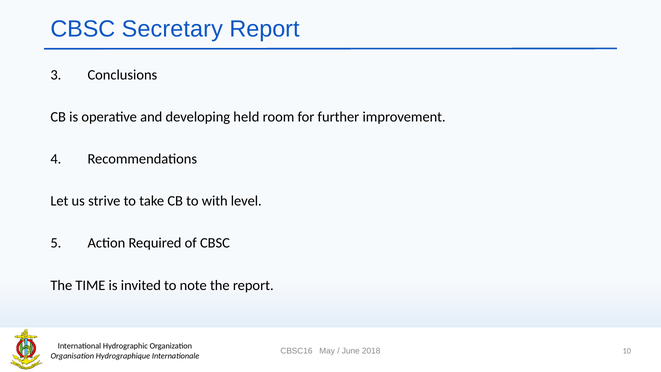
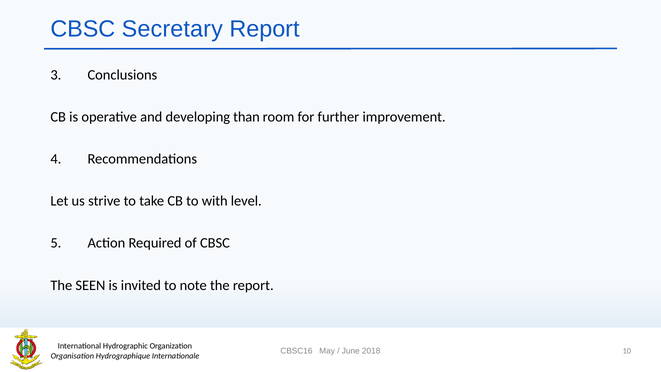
held: held -> than (246, 117)
TIME: TIME -> SEEN (90, 285)
